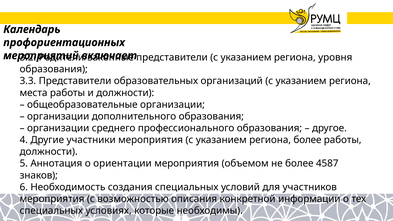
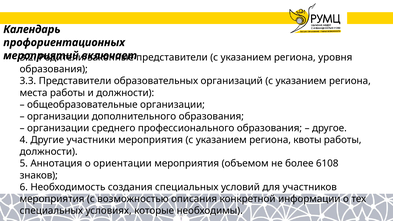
региона более: более -> квоты (307, 140)
4587: 4587 -> 6108 (327, 164)
